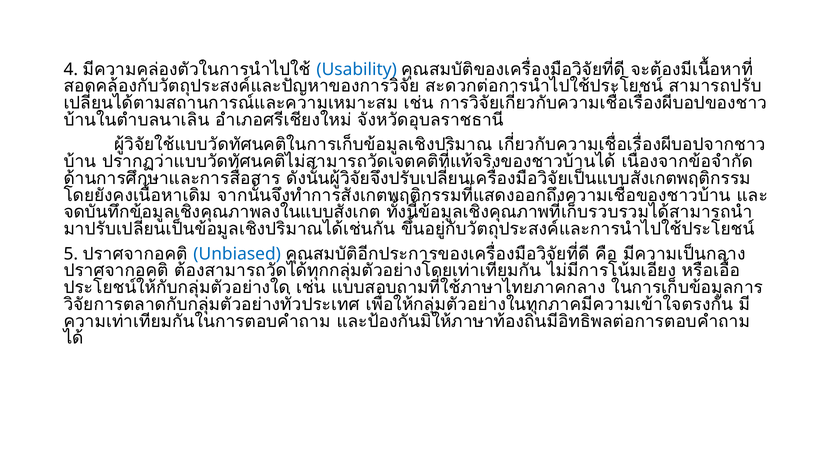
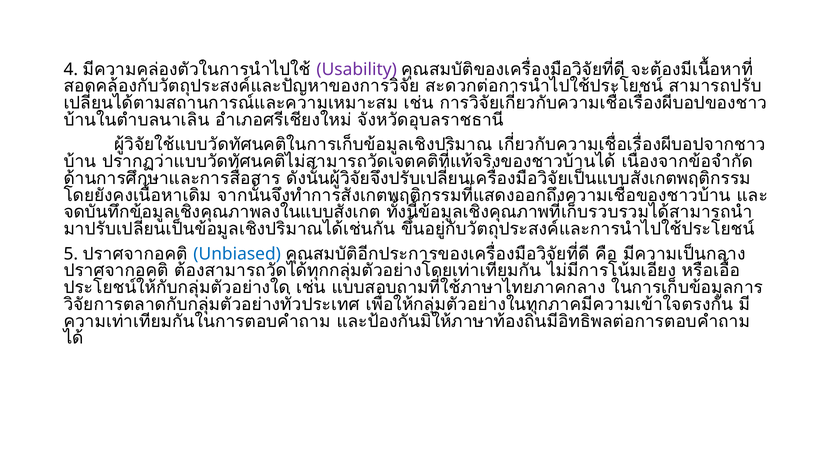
Usability colour: blue -> purple (357, 69)
